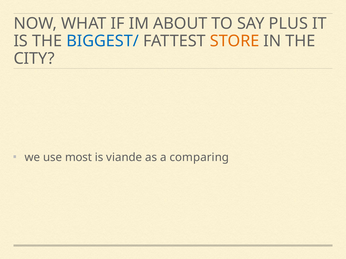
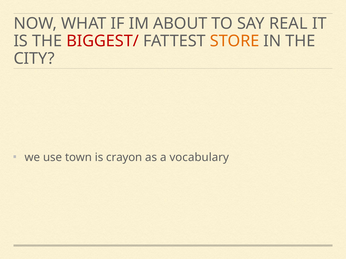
PLUS: PLUS -> REAL (288, 24)
BIGGEST/ colour: blue -> red (103, 41)
most: most -> town (79, 158)
viande: viande -> crayon (124, 158)
comparing: comparing -> vocabulary (199, 158)
